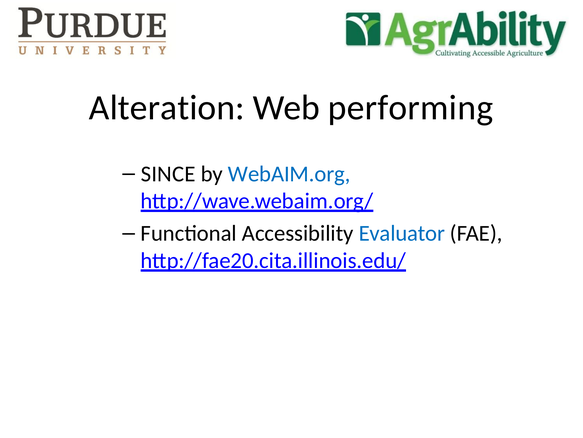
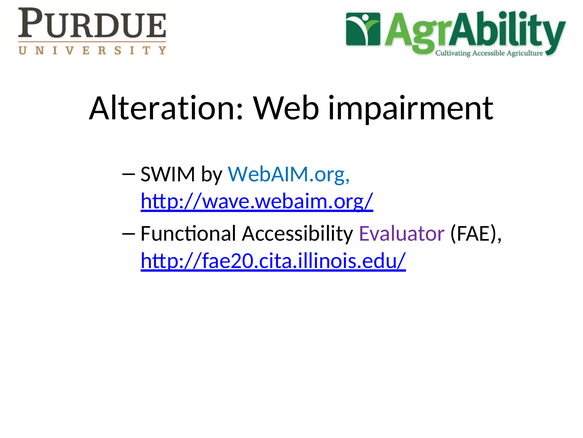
performing: performing -> impairment (411, 107)
SINCE: SINCE -> SWIM (168, 174)
Evaluator colour: blue -> purple (402, 233)
